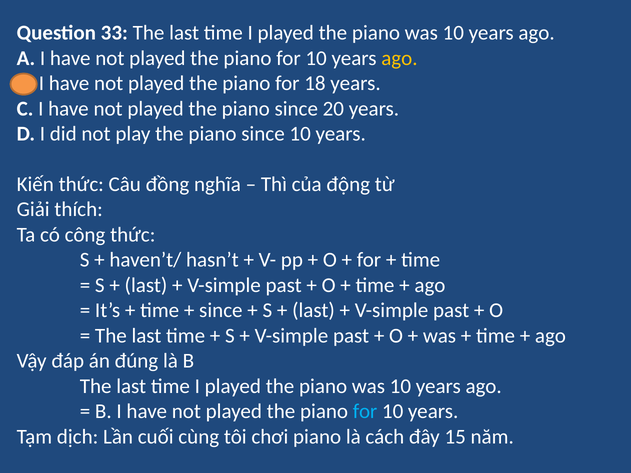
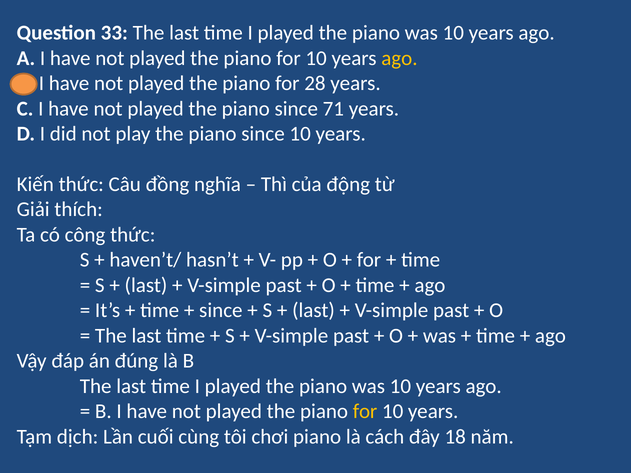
18: 18 -> 28 (315, 83)
20: 20 -> 71 (333, 109)
for colour: light blue -> yellow (365, 412)
15: 15 -> 18 (455, 437)
